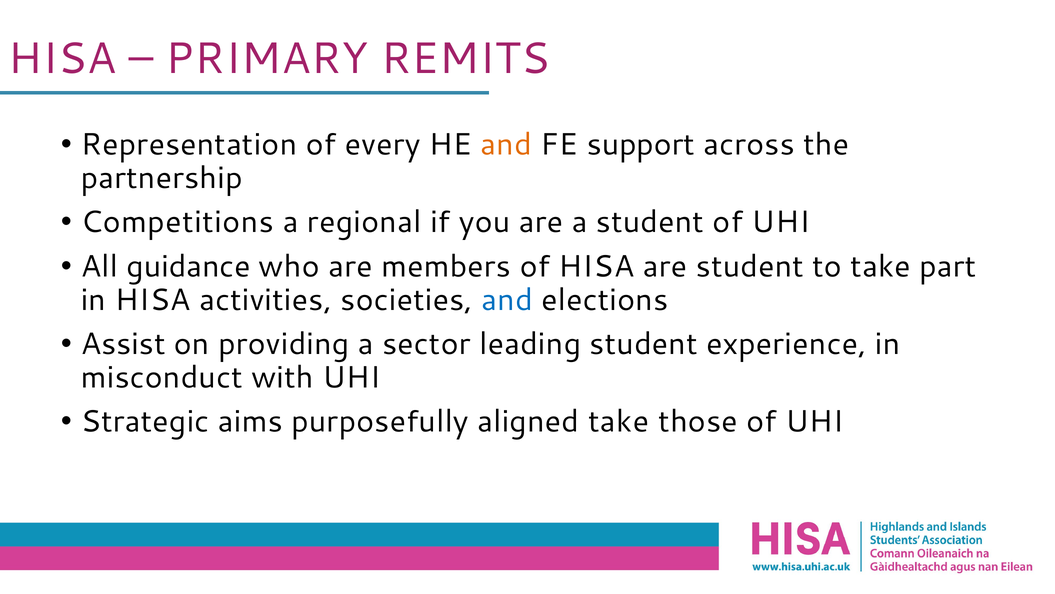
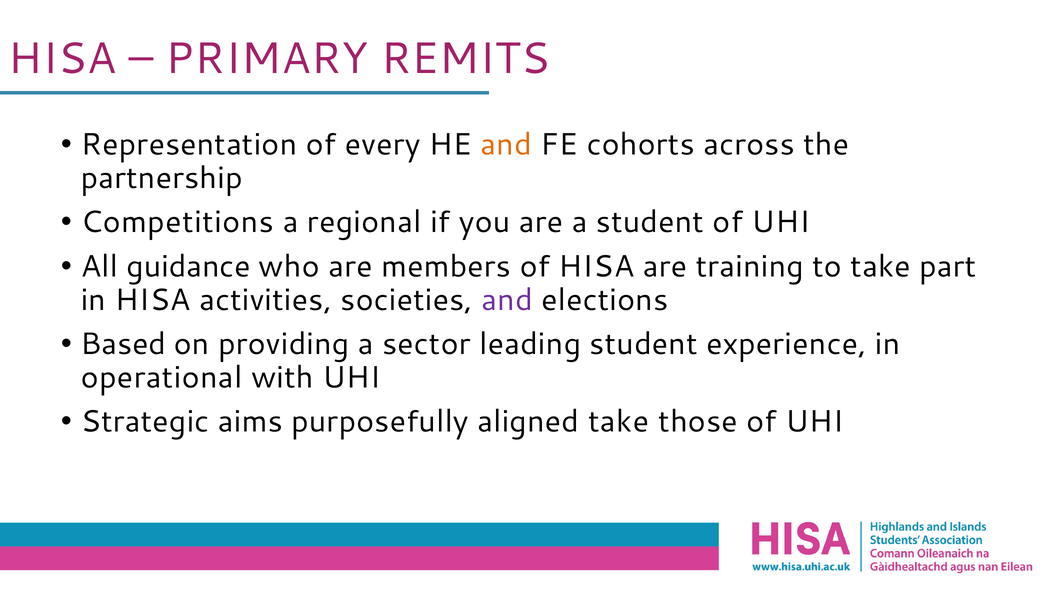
support: support -> cohorts (641, 145)
are student: student -> training (750, 266)
and colour: blue -> purple (507, 300)
Assist: Assist -> Based (123, 344)
misconduct: misconduct -> operational (162, 377)
